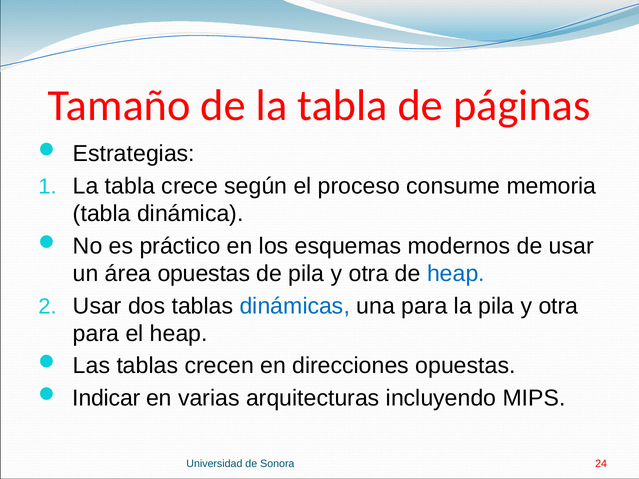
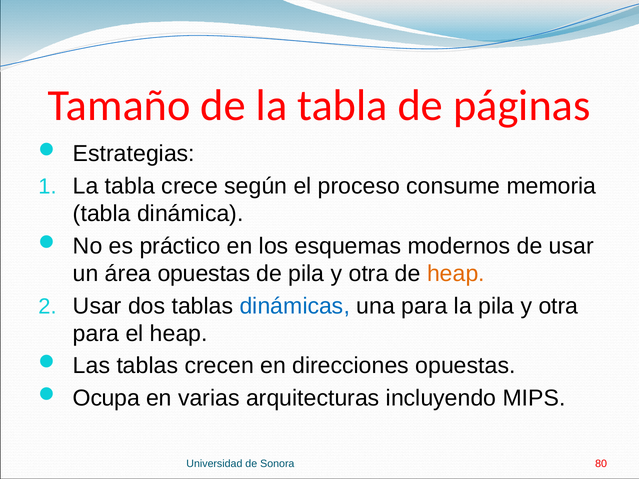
heap colour: blue -> orange (456, 274)
Indicar: Indicar -> Ocupa (106, 398)
24: 24 -> 80 (601, 464)
